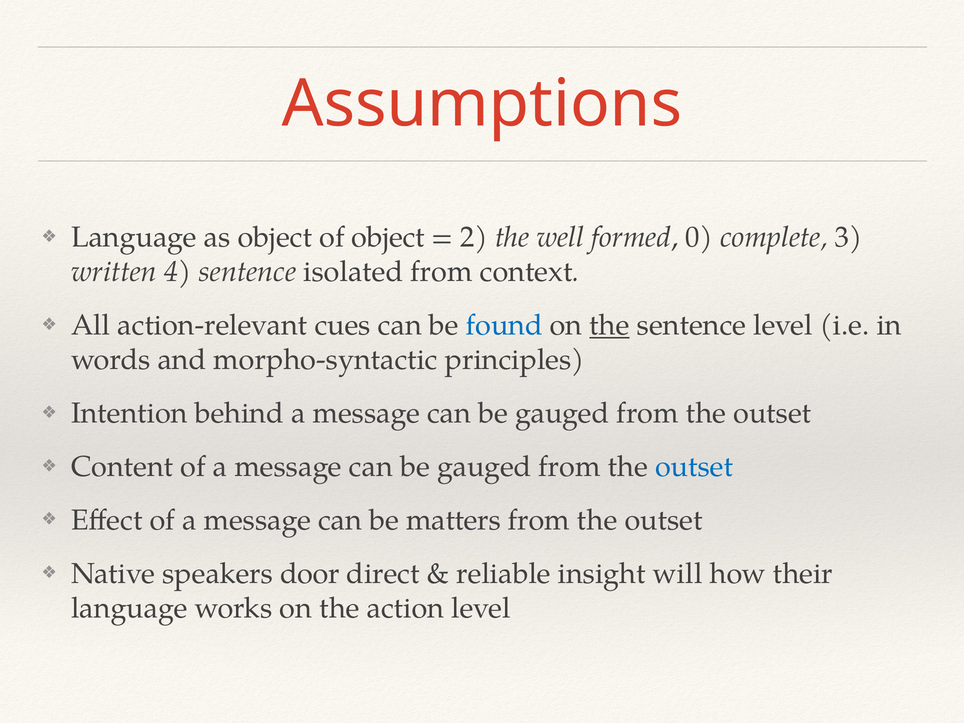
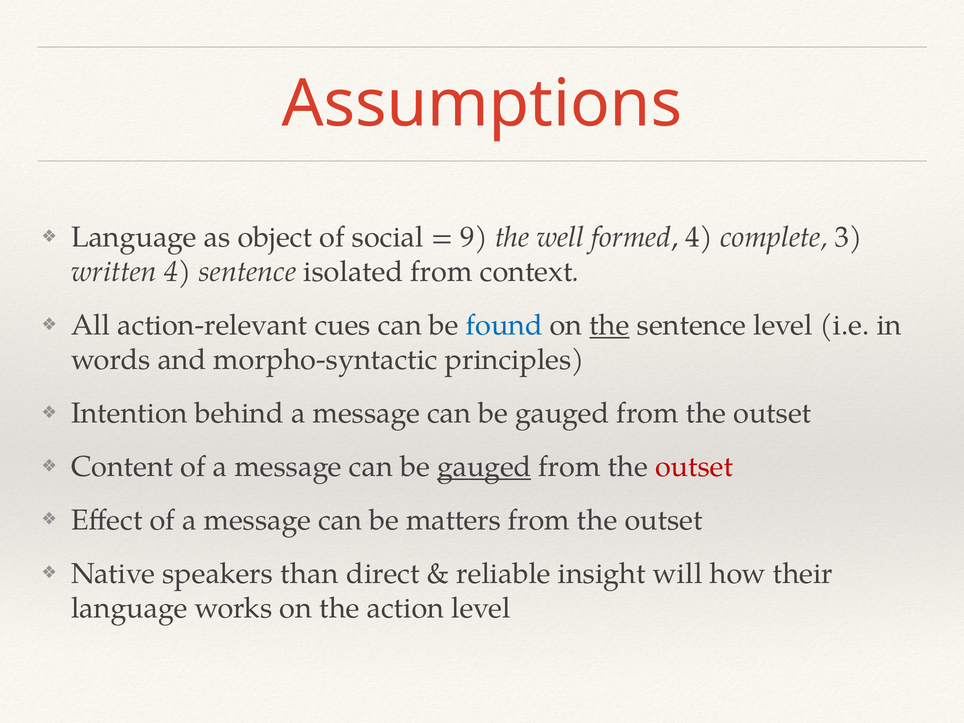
of object: object -> social (388, 237)
2: 2 -> 9 (474, 237)
formed 0: 0 -> 4 (699, 237)
gauged underline: none -> present (484, 467)
outset colour: blue -> red (694, 467)
door: door -> than (310, 574)
